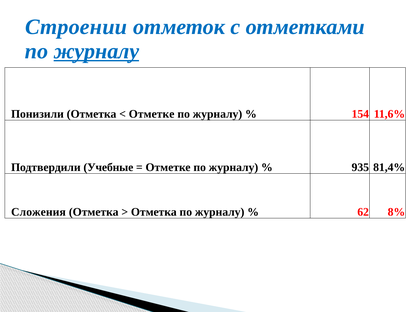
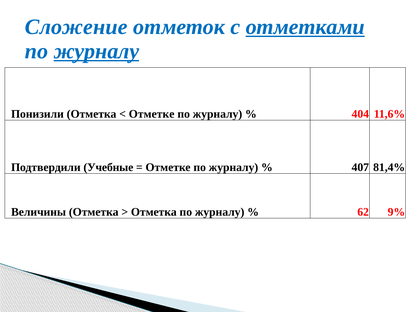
Строении: Строении -> Сложение (76, 27)
отметками underline: none -> present (305, 27)
154: 154 -> 404 (360, 114)
935: 935 -> 407 (360, 168)
Сложения: Сложения -> Величины (39, 212)
8%: 8% -> 9% (396, 212)
